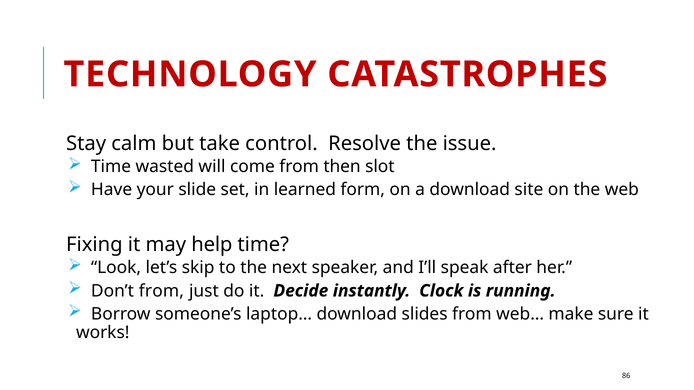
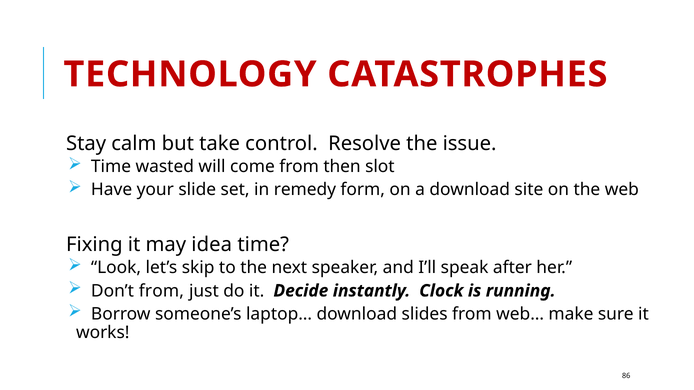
learned: learned -> remedy (305, 190)
help: help -> idea (212, 245)
